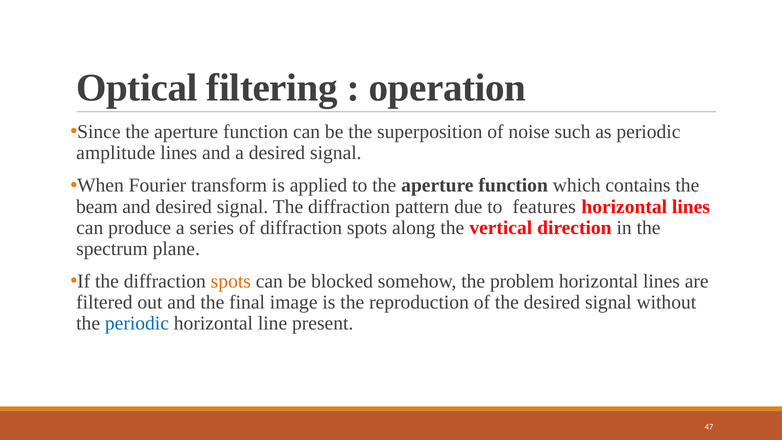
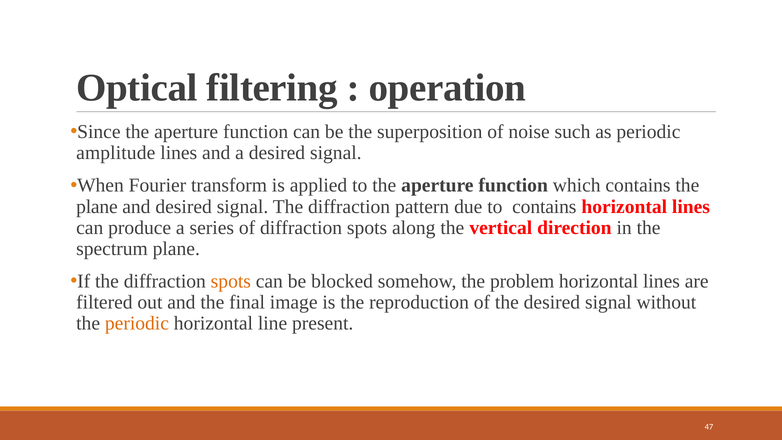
beam: beam -> plane (97, 206)
to features: features -> contains (544, 206)
periodic colour: blue -> orange (137, 323)
